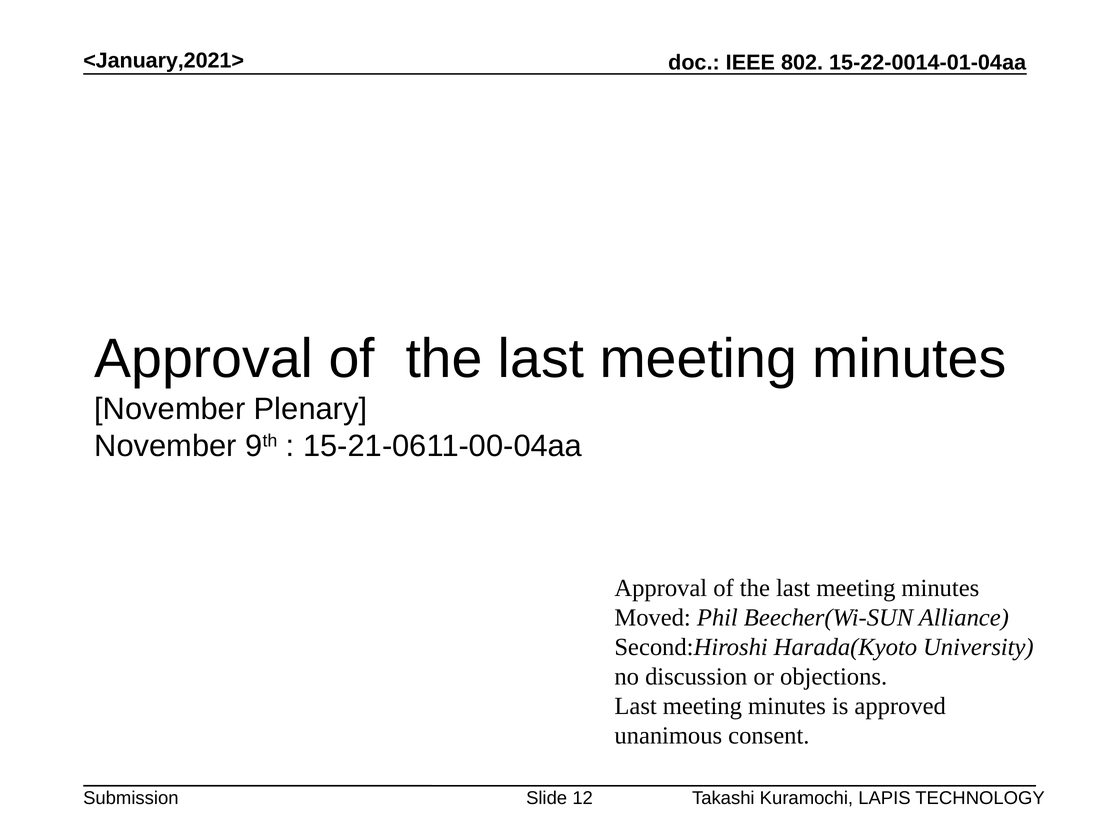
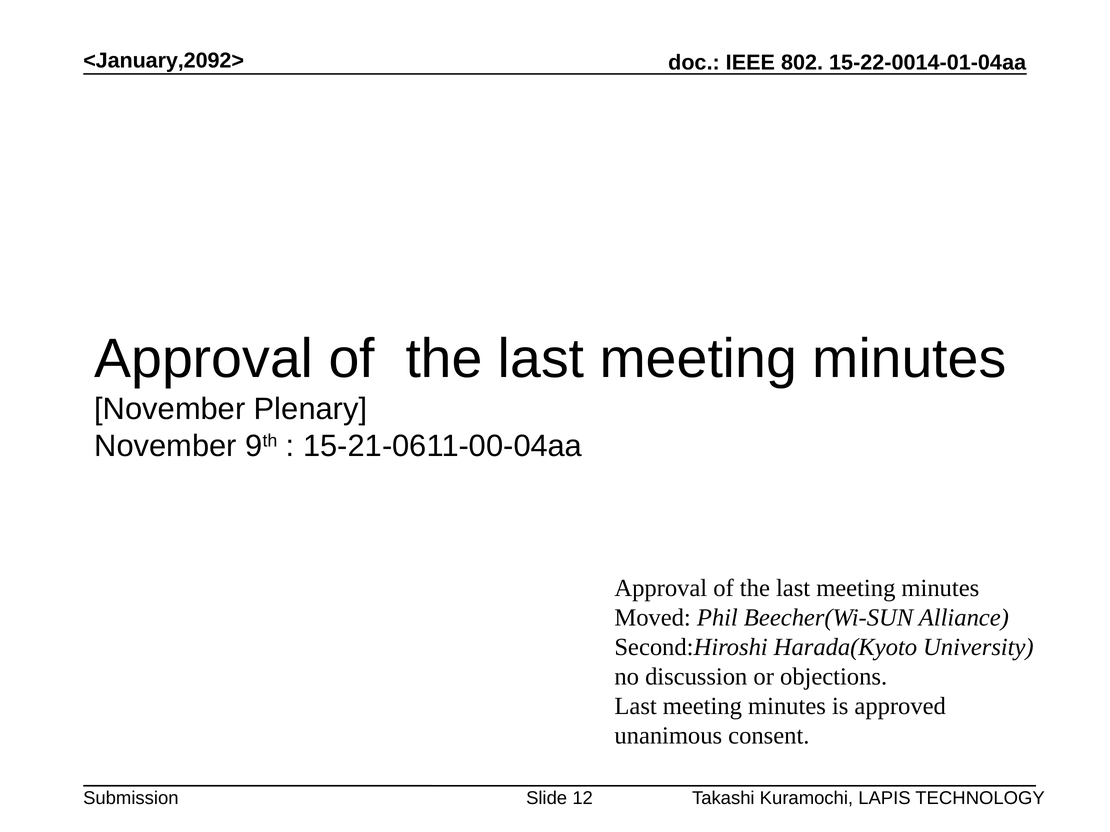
<January,2021>: <January,2021> -> <January,2092> (164, 61)
